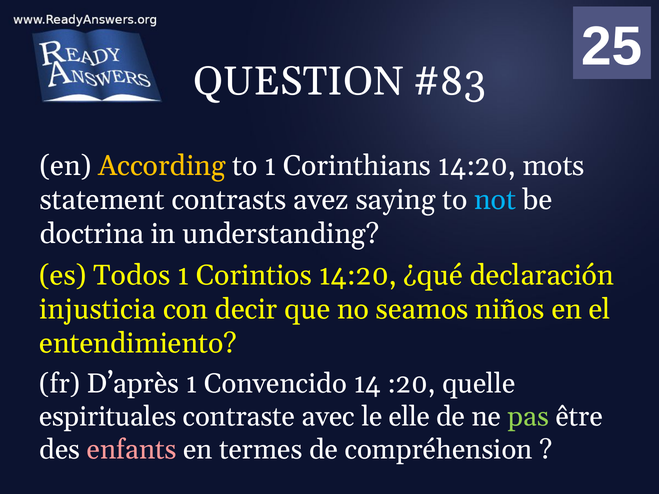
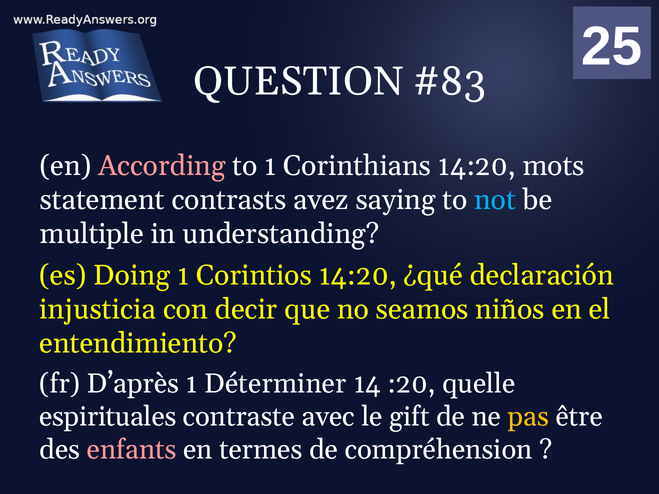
According colour: yellow -> pink (162, 166)
doctrina: doctrina -> multiple (92, 234)
Todos: Todos -> Doing (132, 275)
Convencido: Convencido -> Déterminer (275, 384)
elle: elle -> gift (409, 417)
pas colour: light green -> yellow (528, 417)
